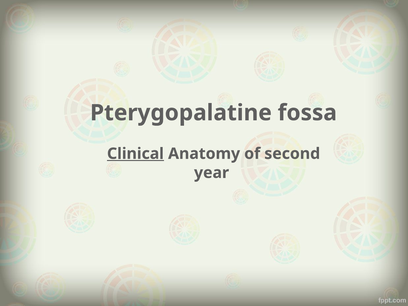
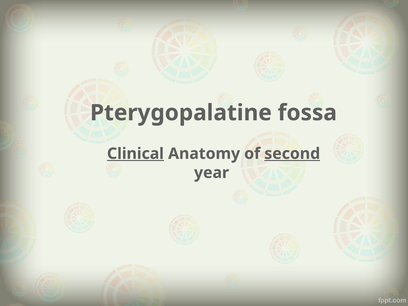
second underline: none -> present (292, 154)
